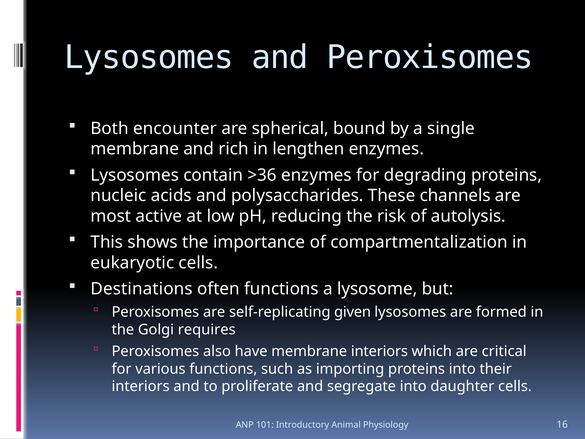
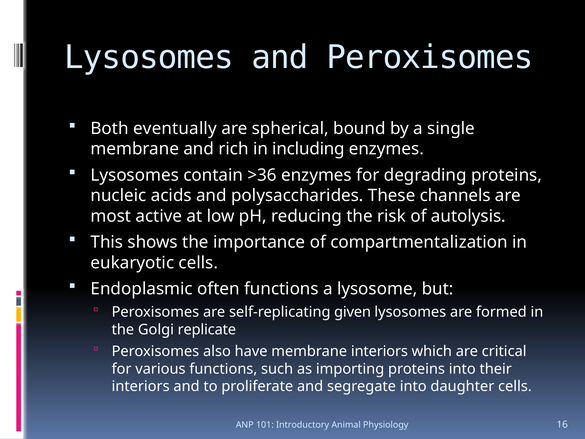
encounter: encounter -> eventually (175, 128)
lengthen: lengthen -> including (308, 149)
Destinations: Destinations -> Endoplasmic (142, 289)
requires: requires -> replicate (207, 329)
